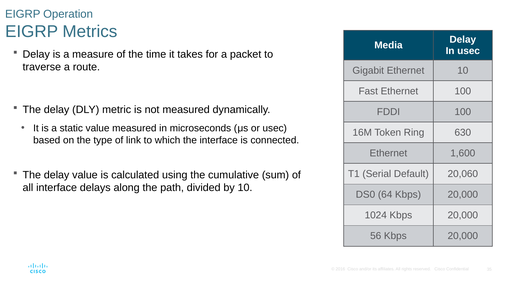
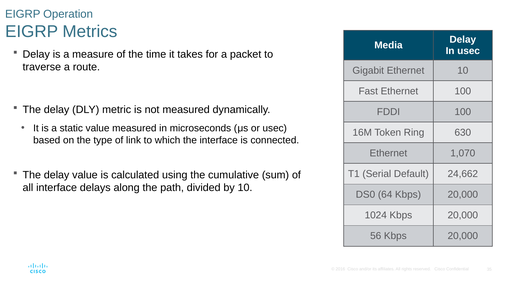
1,600: 1,600 -> 1,070 (463, 154)
20,060: 20,060 -> 24,662 (463, 174)
